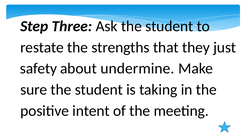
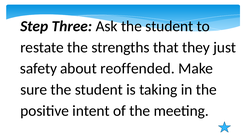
undermine: undermine -> reoffended (138, 69)
